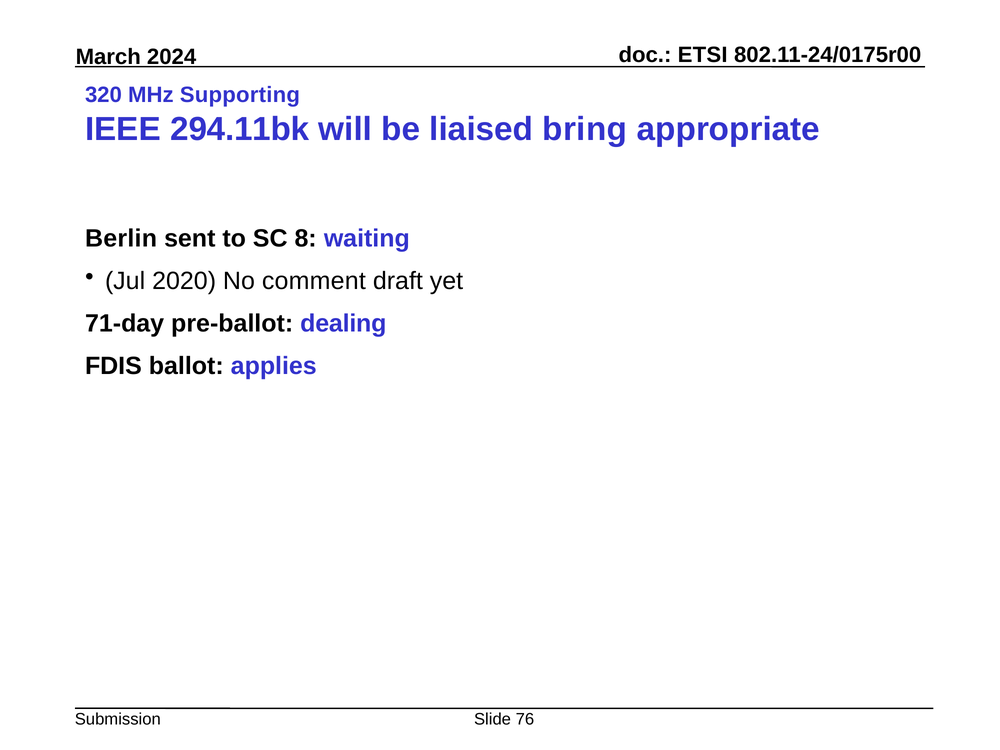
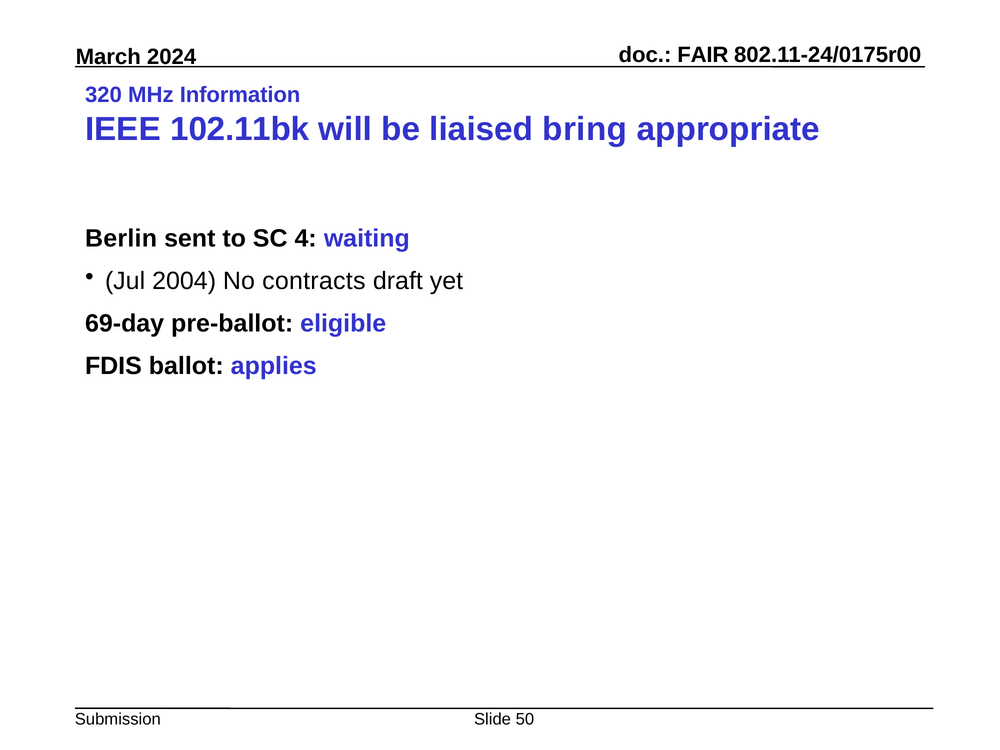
ETSI: ETSI -> FAIR (703, 55)
Supporting: Supporting -> Information (240, 95)
294.11bk: 294.11bk -> 102.11bk (240, 129)
8: 8 -> 4 (306, 238)
2020: 2020 -> 2004 (184, 281)
comment: comment -> contracts (314, 281)
71-day: 71-day -> 69-day (125, 323)
dealing: dealing -> eligible (343, 323)
76: 76 -> 50 (525, 719)
